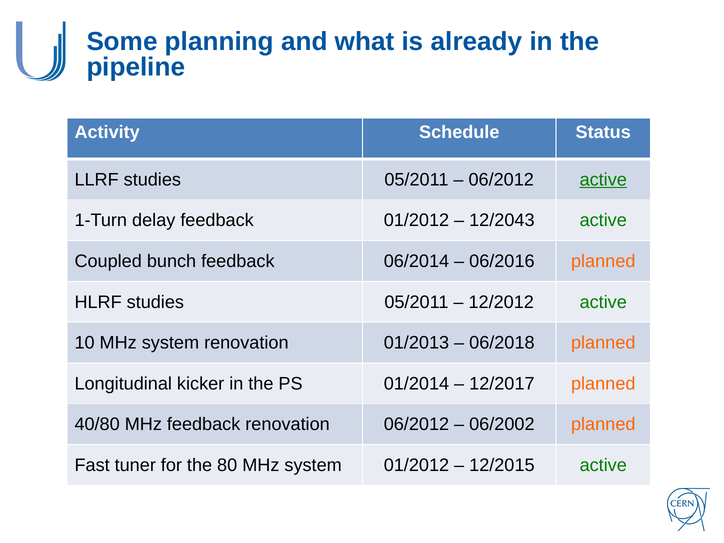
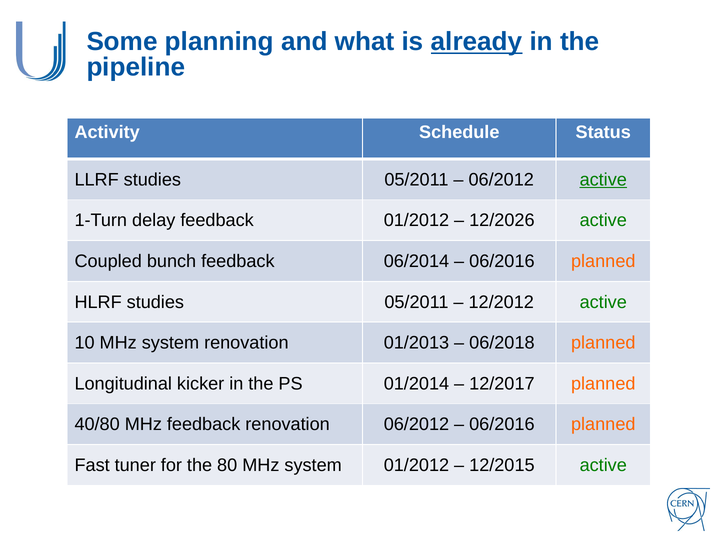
already underline: none -> present (477, 42)
12/2043: 12/2043 -> 12/2026 (502, 220)
06/2002: 06/2002 -> 06/2016 (502, 424)
